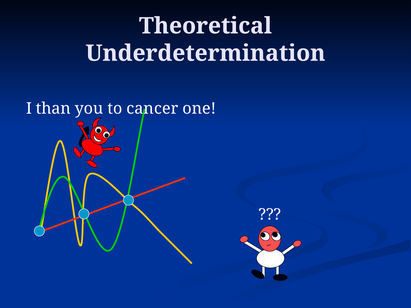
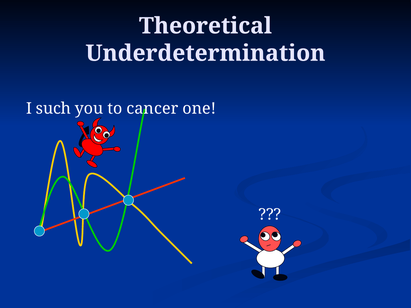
than: than -> such (53, 109)
